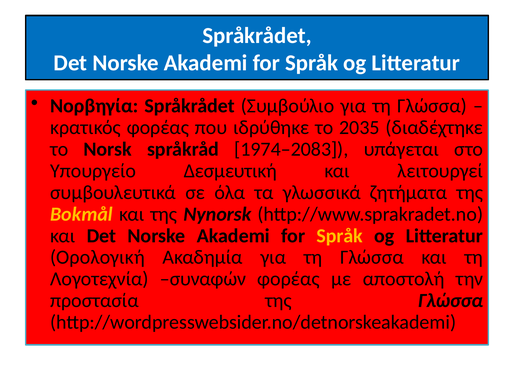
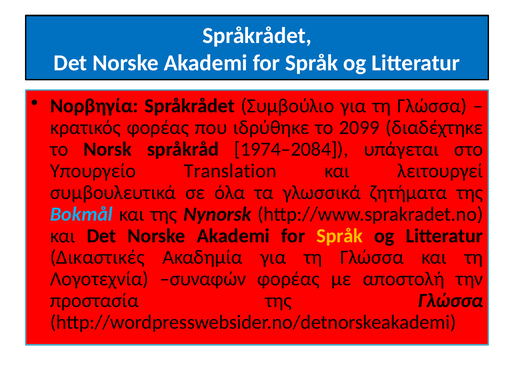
2035: 2035 -> 2099 (359, 128)
1974–2083: 1974–2083 -> 1974–2084 (291, 149)
Δεσμευτική: Δεσμευτική -> Translation (230, 171)
Bokmål colour: yellow -> light blue (81, 214)
Ορολογική: Ορολογική -> Δικαστικές (97, 257)
